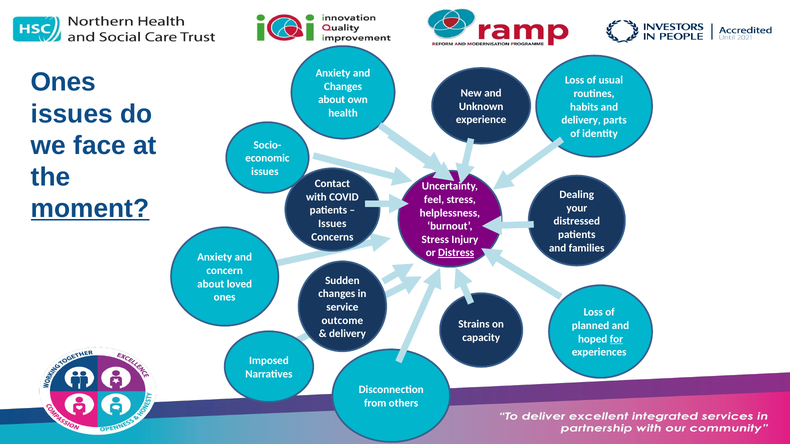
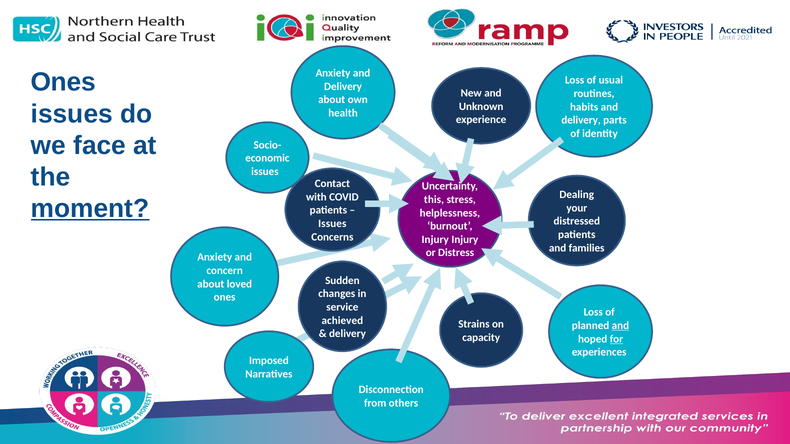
Changes: Changes -> Delivery (343, 87)
feel: feel -> this (434, 200)
Stress: Stress -> Injury (435, 240)
Distress underline: present -> none (456, 253)
outcome: outcome -> achieved (342, 321)
and underline: none -> present (620, 326)
